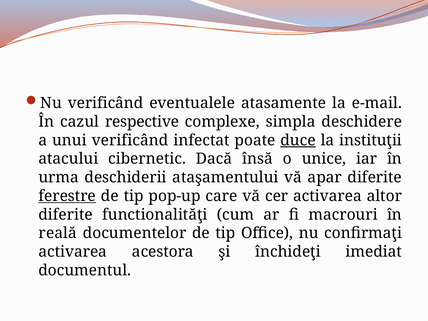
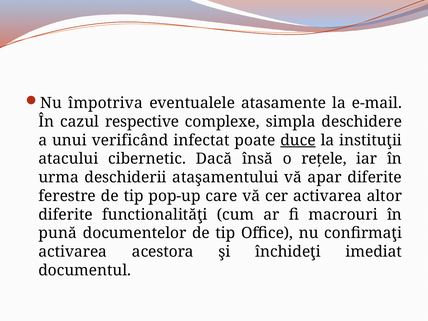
Nu verificând: verificând -> împotriva (106, 103)
unice: unice -> rețele (324, 159)
ferestre underline: present -> none (67, 196)
reală: reală -> pună (58, 233)
